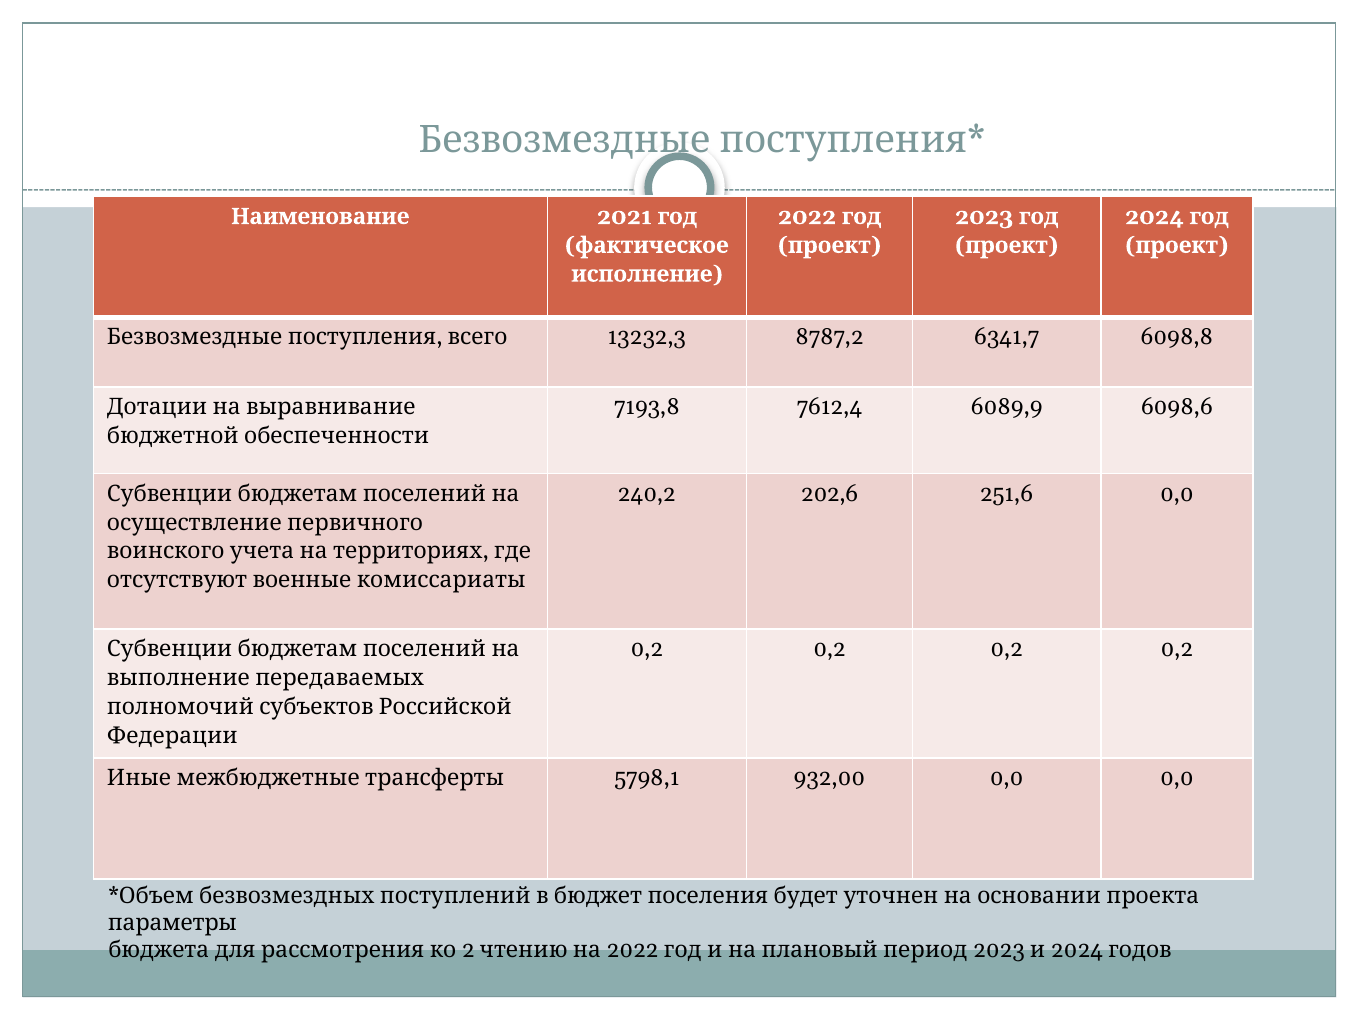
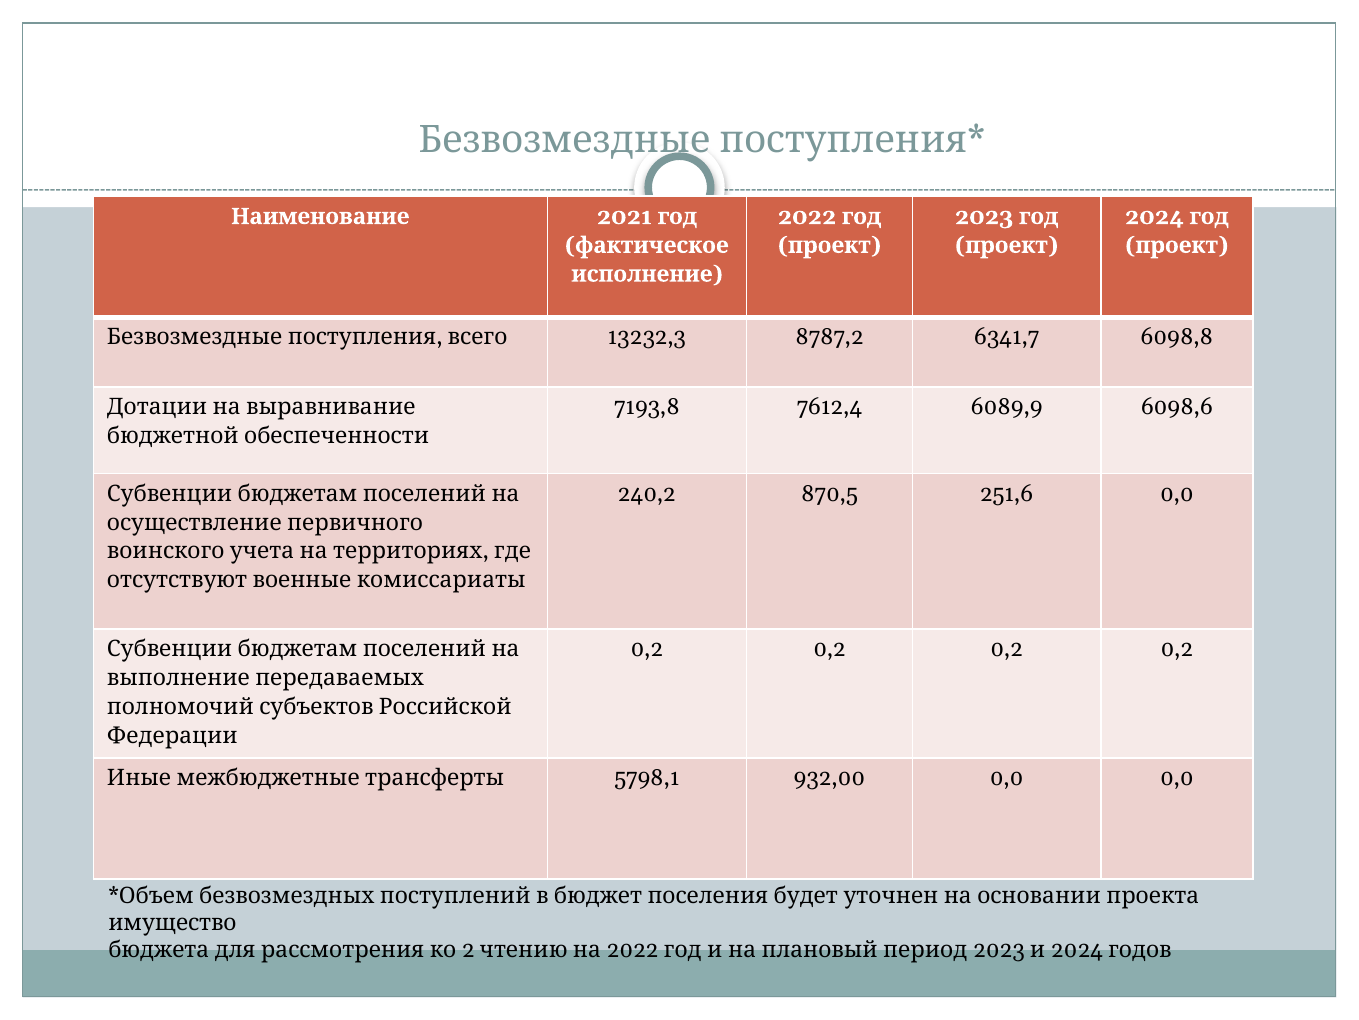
202,6: 202,6 -> 870,5 (830, 493)
параметры: параметры -> имущество (172, 922)
